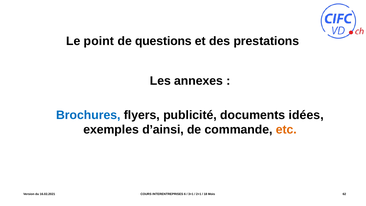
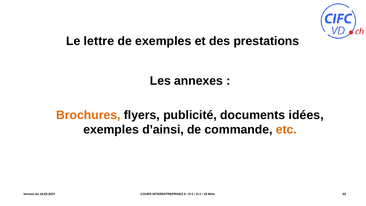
point: point -> lettre (99, 41)
de questions: questions -> exemples (163, 41)
Brochures colour: blue -> orange (88, 115)
